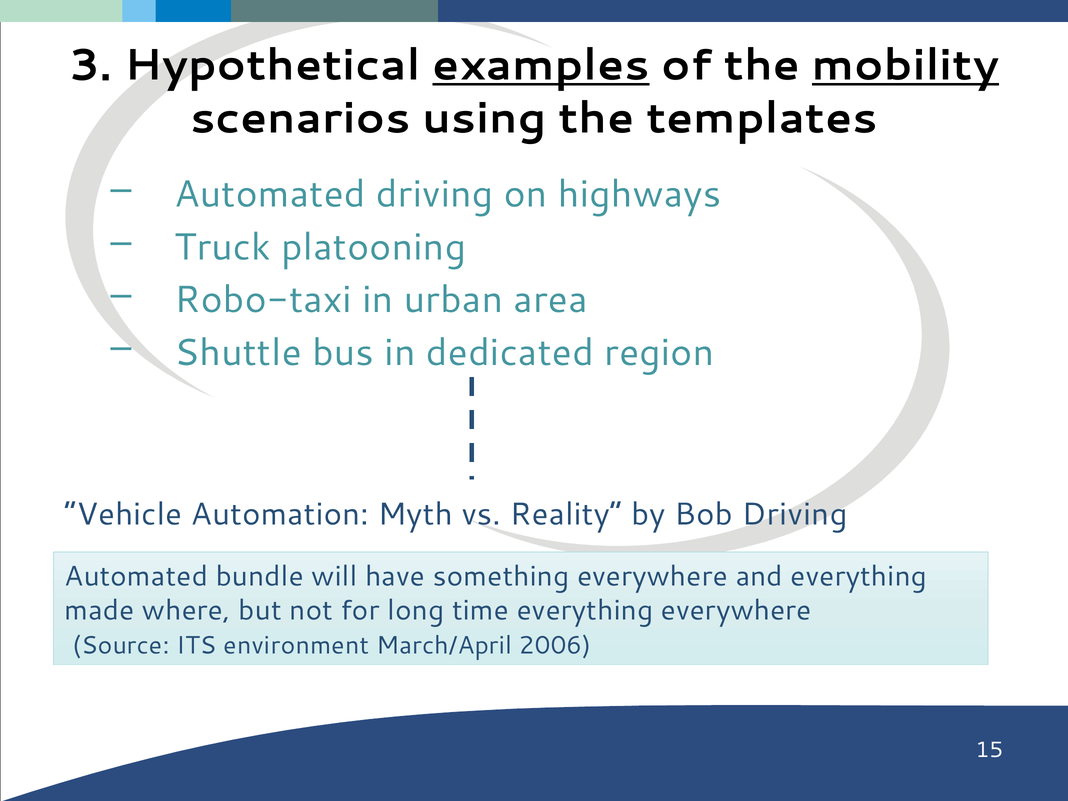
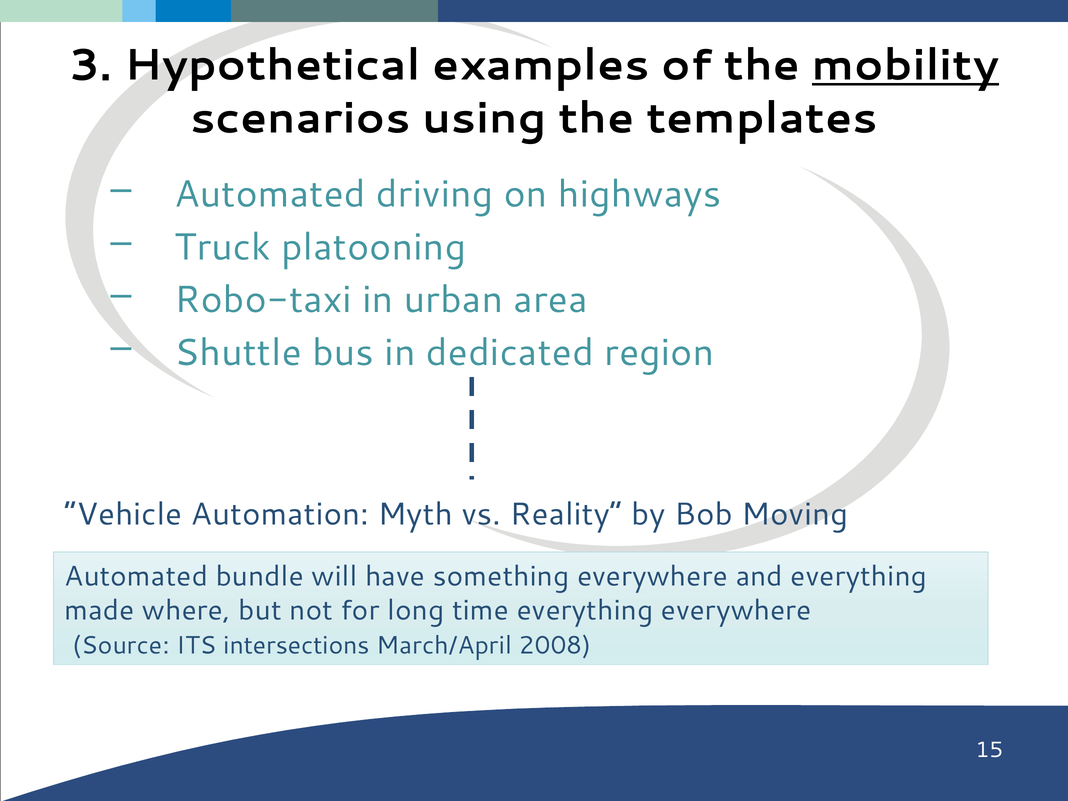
examples underline: present -> none (541, 65)
Bob Driving: Driving -> Moving (795, 514)
environment: environment -> intersections (297, 645)
2006: 2006 -> 2008 (555, 645)
